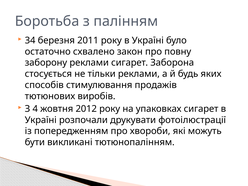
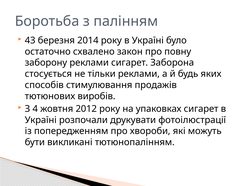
34: 34 -> 43 (30, 40)
2011: 2011 -> 2014 (88, 40)
